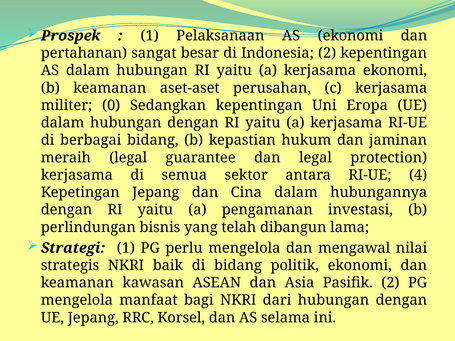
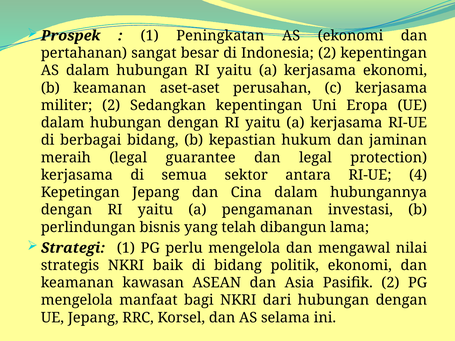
Pelaksanaan: Pelaksanaan -> Peningkatan (220, 36)
militer 0: 0 -> 2 (111, 105)
